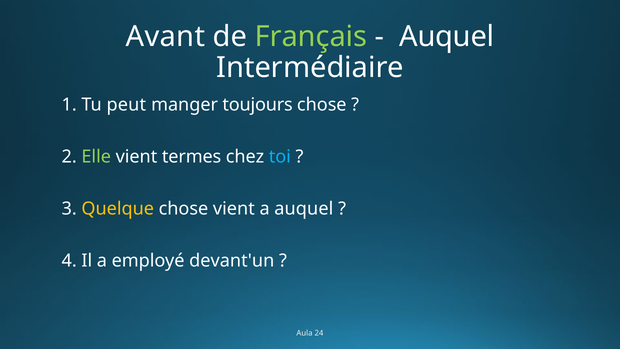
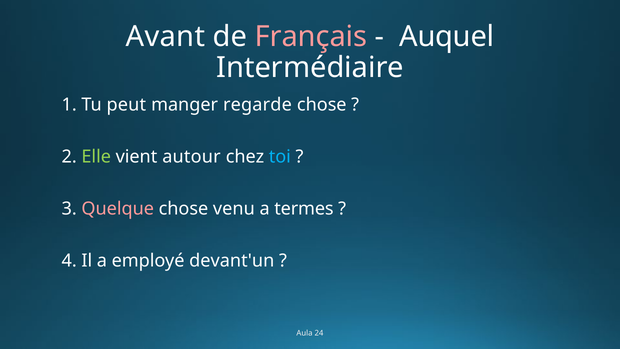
Français colour: light green -> pink (311, 36)
toujours: toujours -> regarde (257, 105)
termes: termes -> autour (191, 157)
Quelque colour: yellow -> pink (118, 209)
chose vient: vient -> venu (234, 209)
a auquel: auquel -> termes (304, 209)
